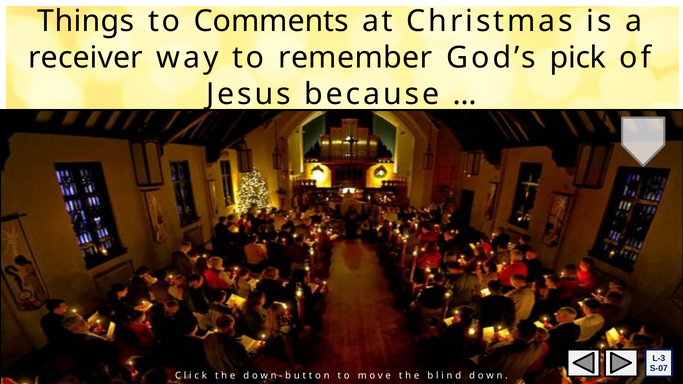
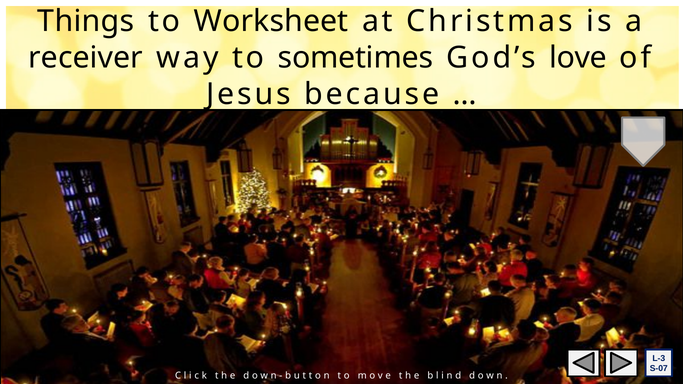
Comments: Comments -> Worksheet (271, 21)
to remember: remember -> sometimes (355, 58)
God’s pick: pick -> love (578, 58)
